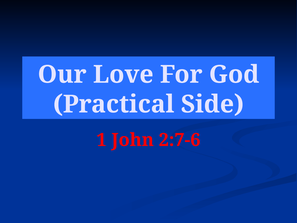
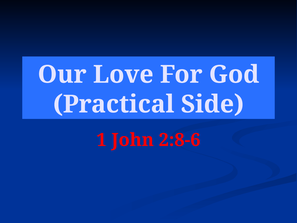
2:7-6: 2:7-6 -> 2:8-6 (180, 140)
